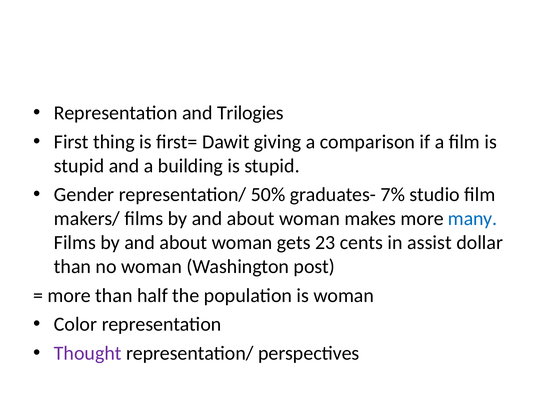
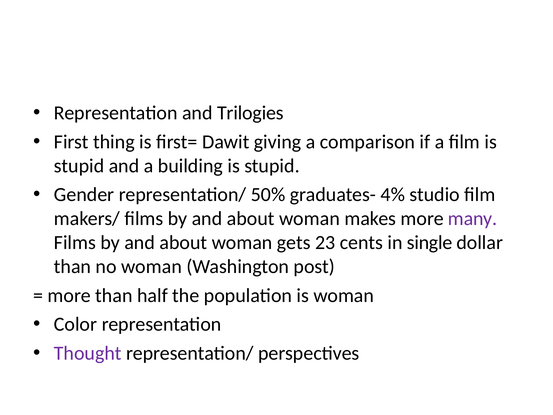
7%: 7% -> 4% (393, 195)
many colour: blue -> purple (473, 219)
assist: assist -> single (430, 243)
